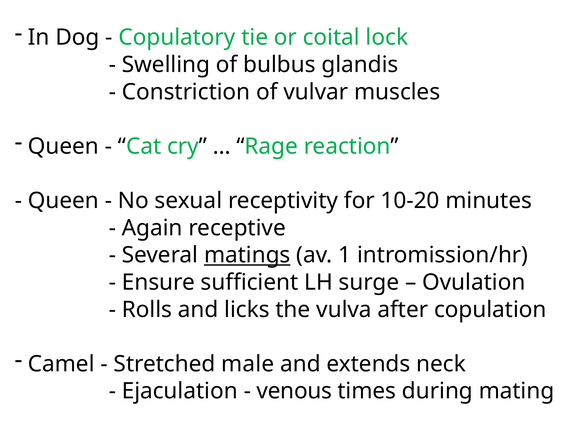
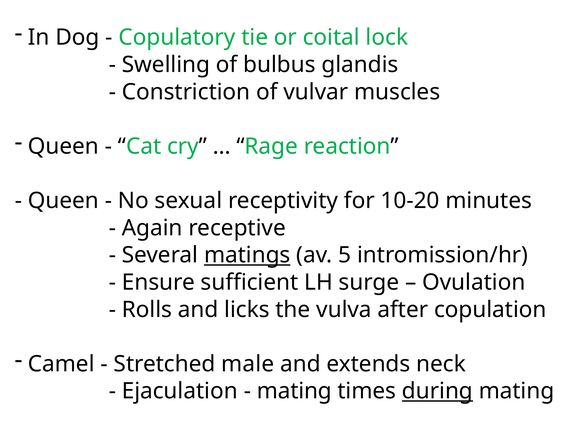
1: 1 -> 5 (345, 255)
venous: venous -> mating (294, 391)
during underline: none -> present (437, 391)
